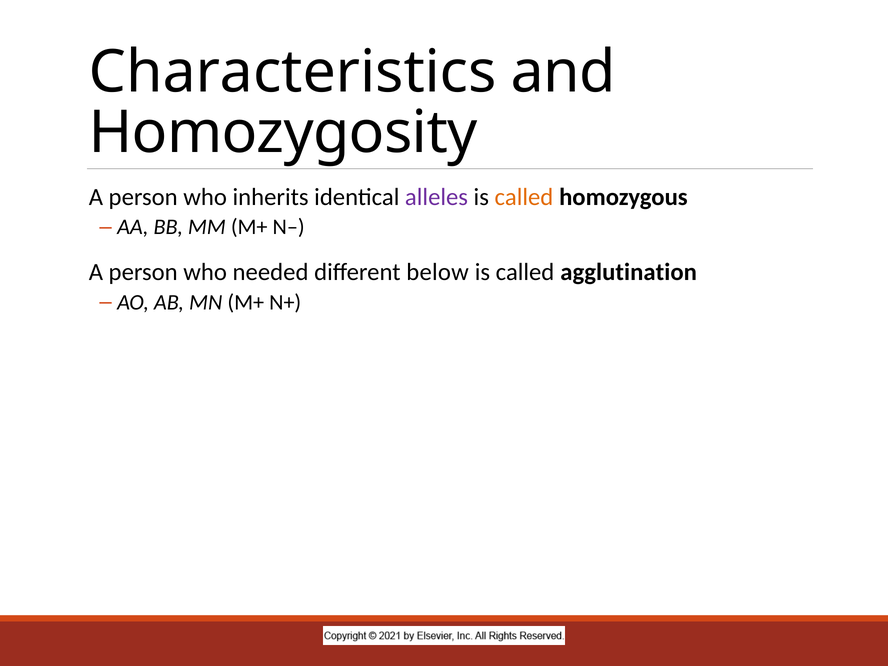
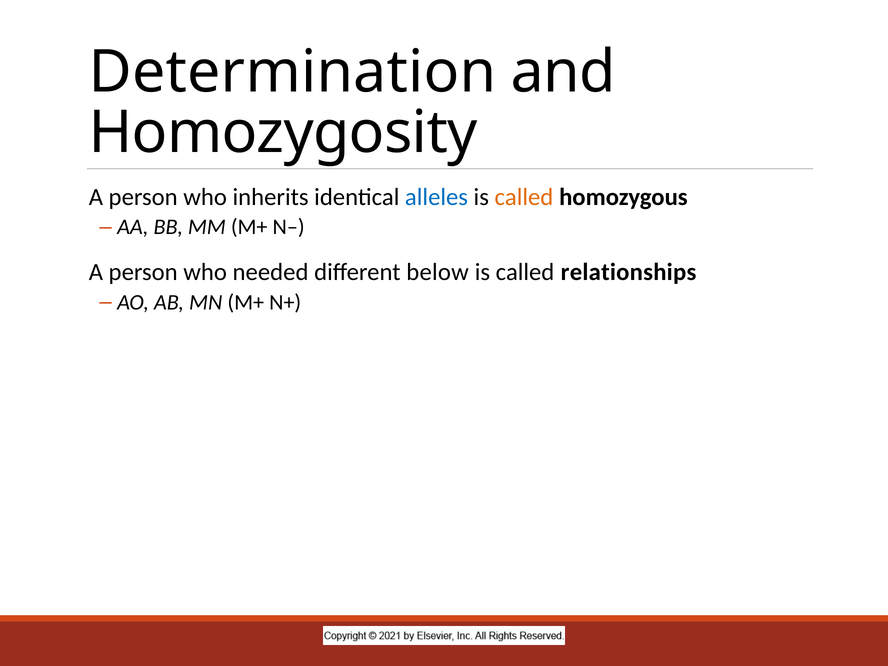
Characteristics: Characteristics -> Determination (293, 72)
alleles colour: purple -> blue (436, 197)
agglutination: agglutination -> relationships (629, 272)
